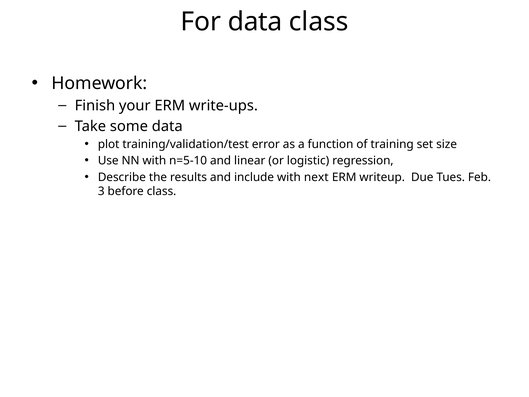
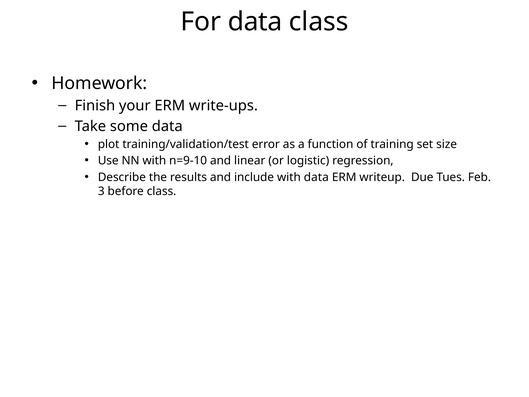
n=5-10: n=5-10 -> n=9-10 (188, 161)
with next: next -> data (316, 177)
